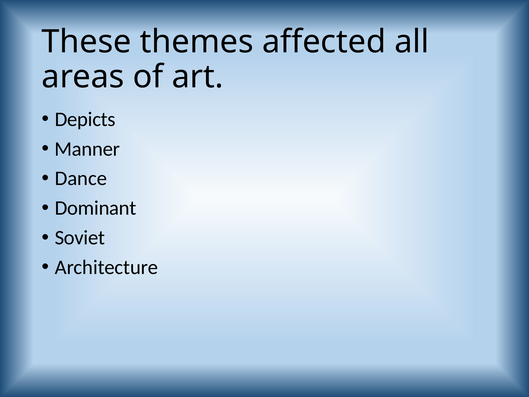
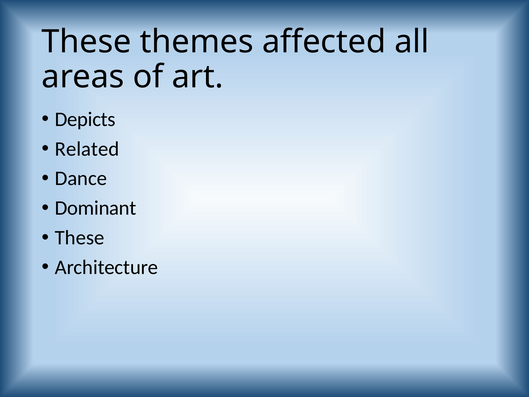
Manner: Manner -> Related (87, 149)
Soviet: Soviet -> These (80, 238)
